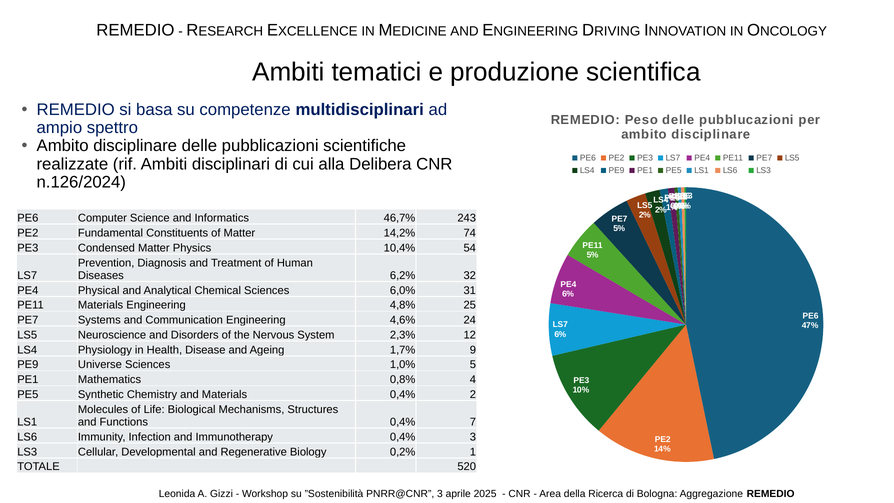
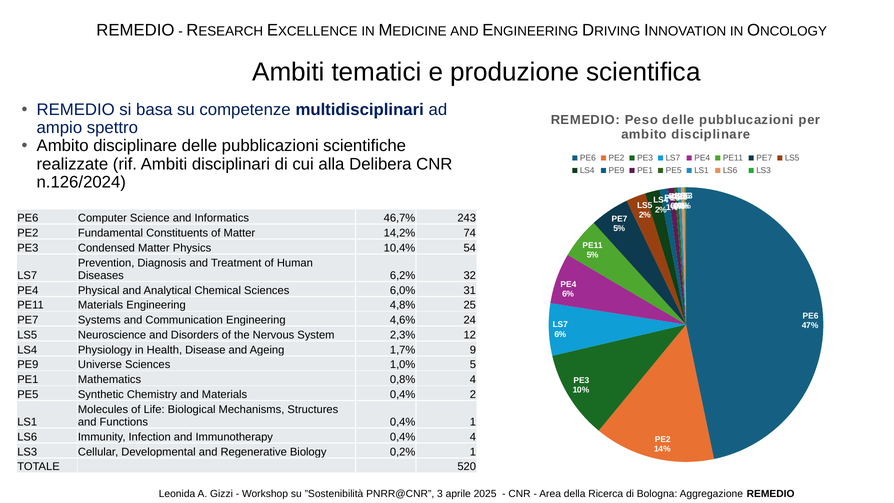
0,4% 7: 7 -> 1 (473, 422)
0,4% 3: 3 -> 4 (473, 437)
